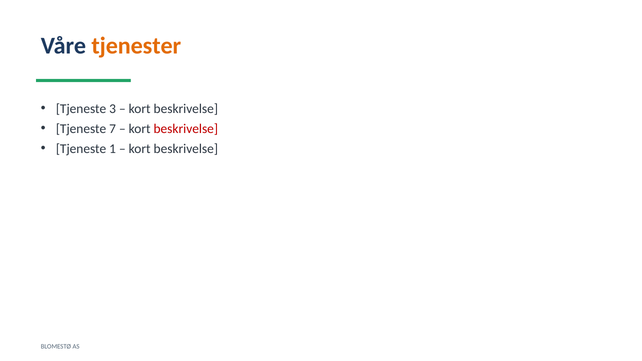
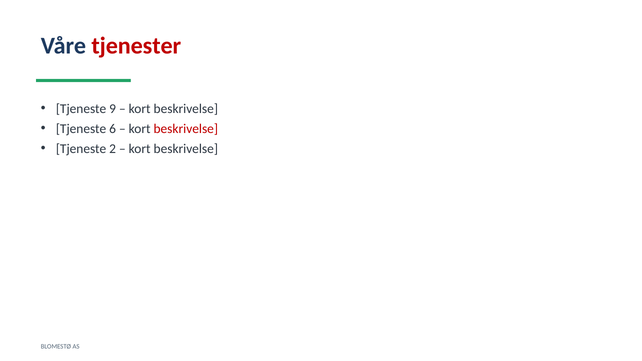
tjenester colour: orange -> red (136, 46)
3: 3 -> 9 (113, 109)
7: 7 -> 6 (113, 129)
1: 1 -> 2 (113, 149)
